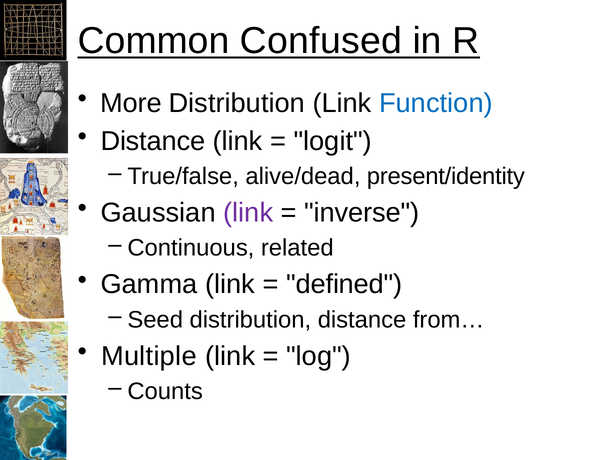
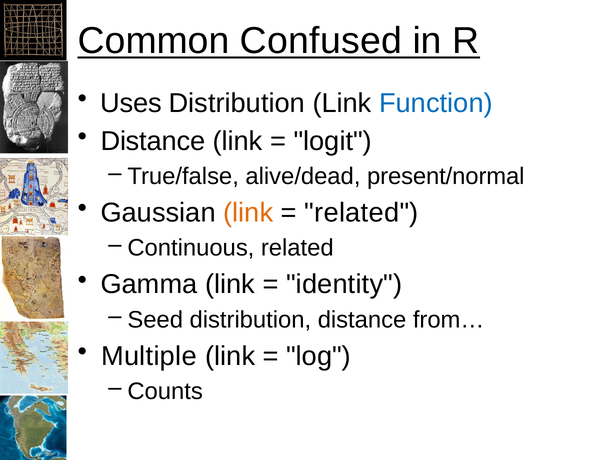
More: More -> Uses (131, 103)
present/identity: present/identity -> present/normal (446, 176)
link colour: purple -> orange (248, 213)
inverse: inverse -> related (361, 213)
defined: defined -> identity (344, 284)
